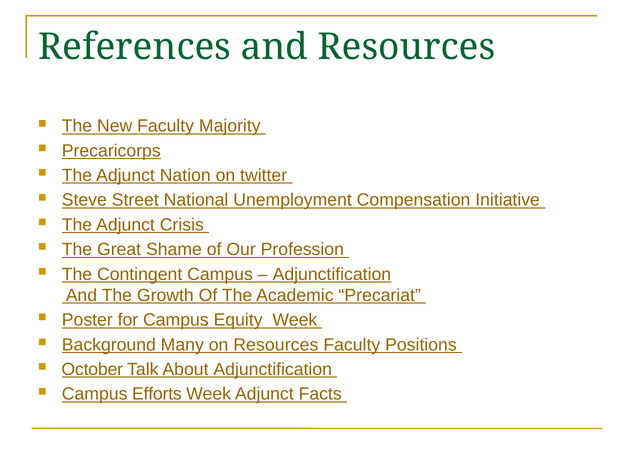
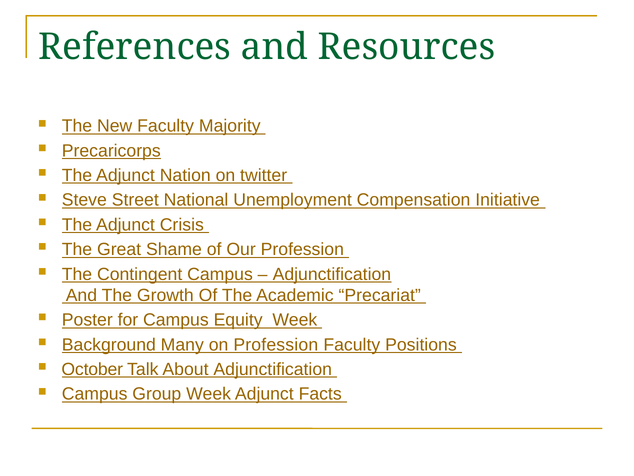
on Resources: Resources -> Profession (276, 344)
Efforts: Efforts -> Group (157, 394)
